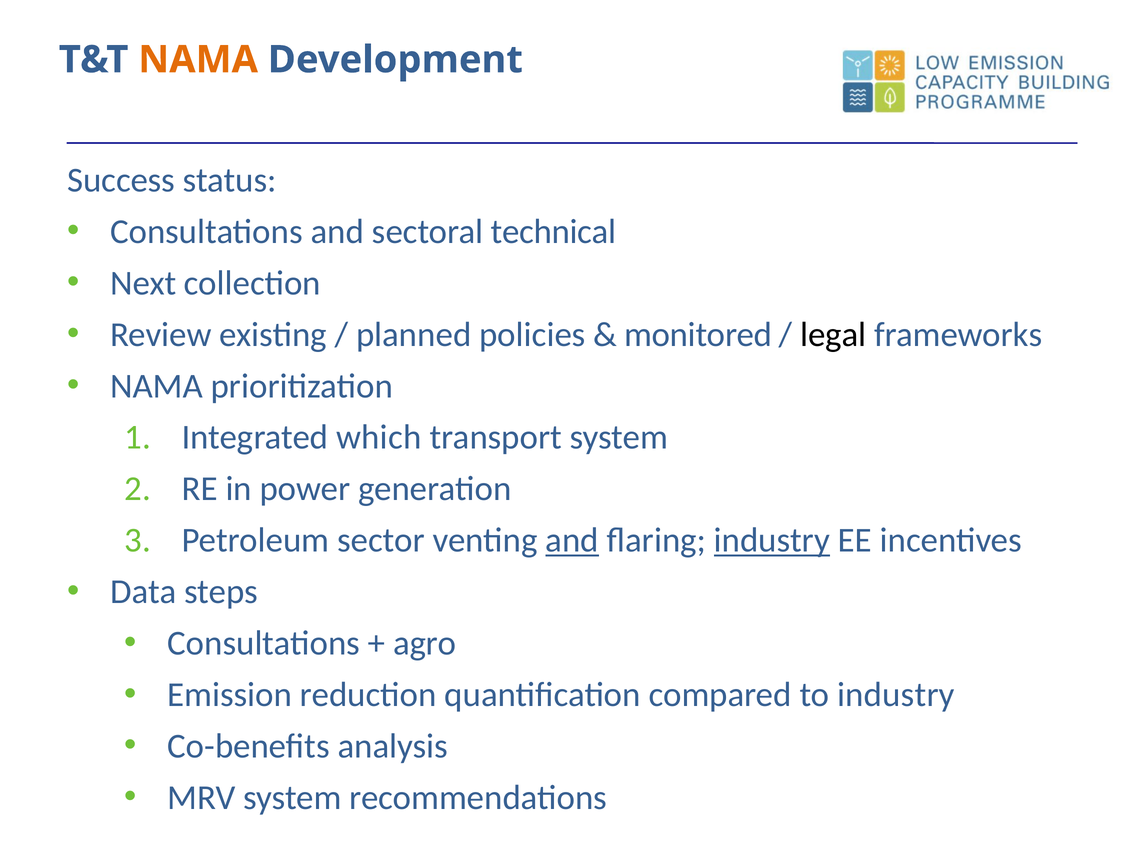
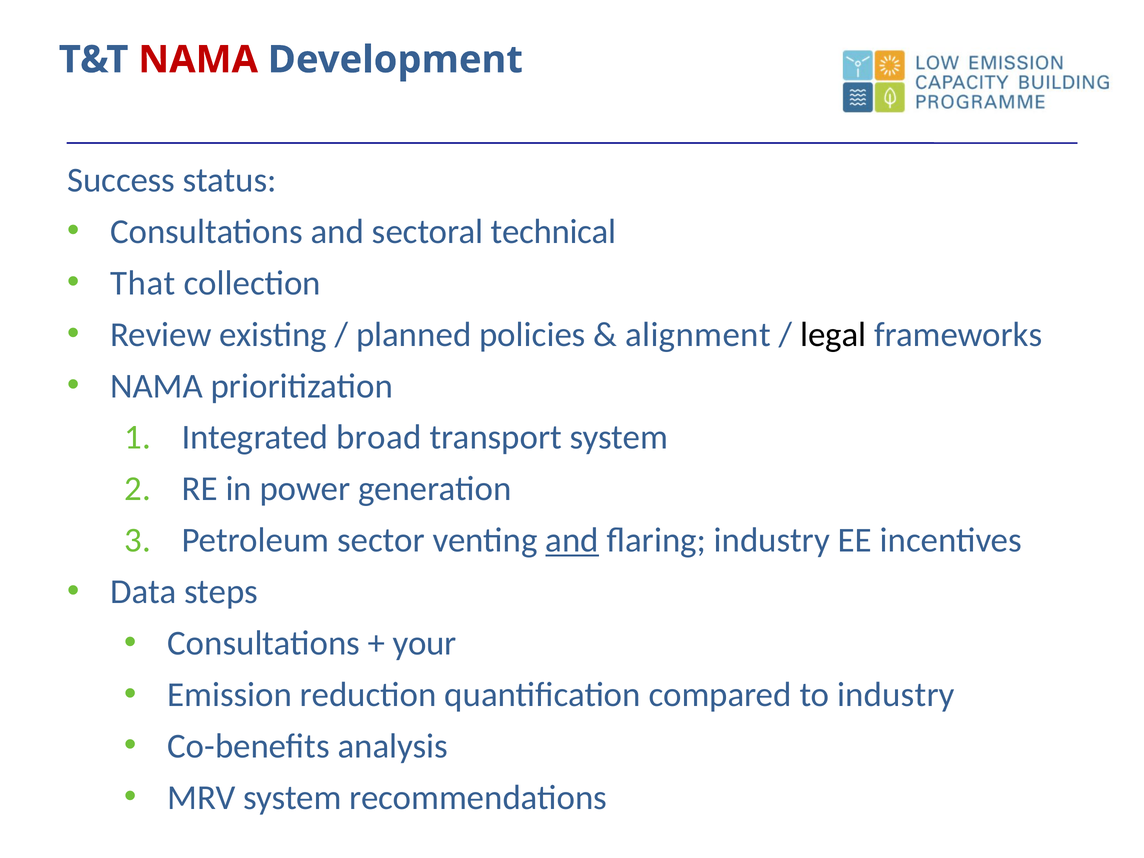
NAMA colour: orange -> red (198, 60)
Next: Next -> That (143, 283)
monitored: monitored -> alignment (698, 335)
which: which -> broad (379, 437)
industry underline: present -> none (772, 540)
agro: agro -> your (425, 643)
